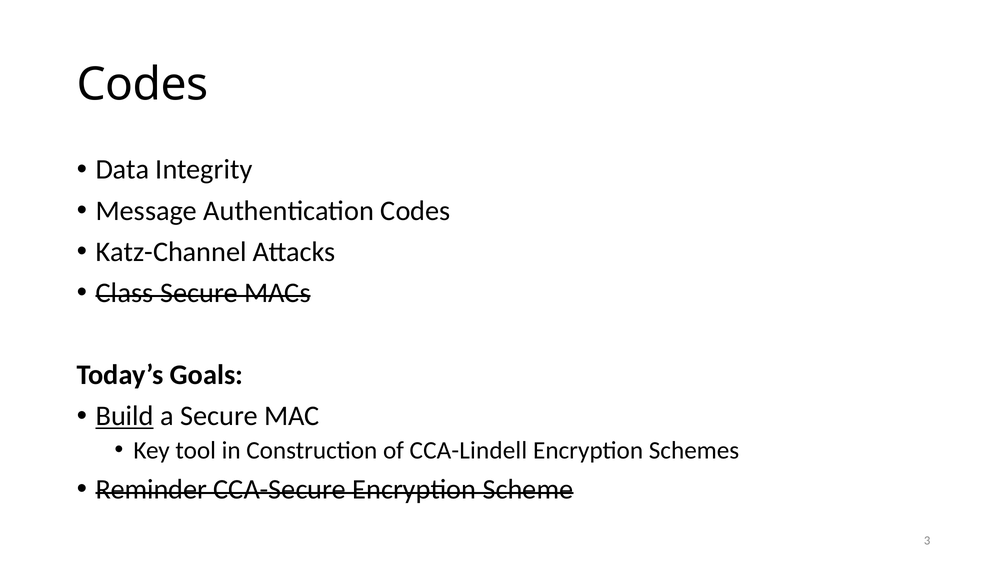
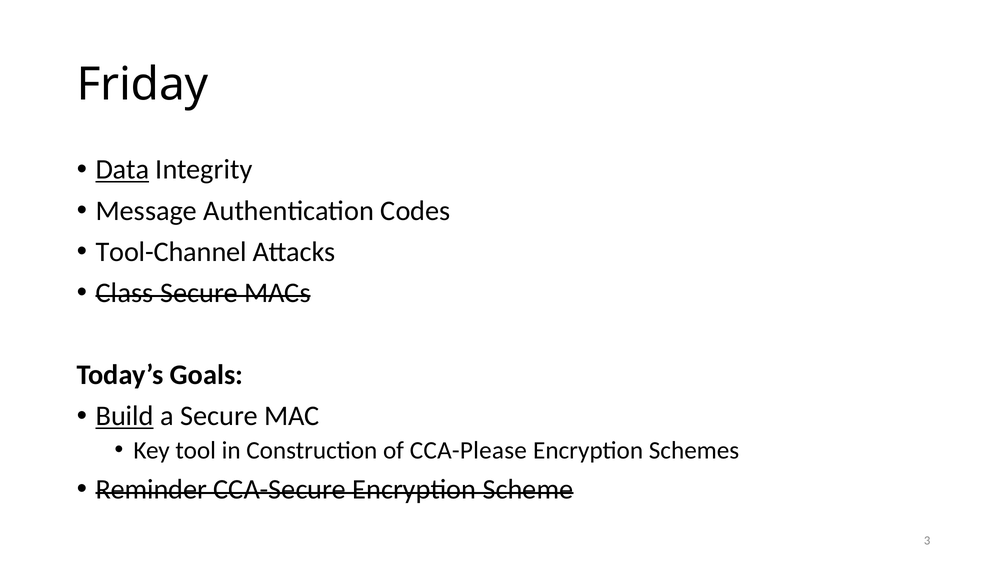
Codes: Codes -> Friday (142, 85)
Data underline: none -> present (122, 170)
Katz-Channel: Katz-Channel -> Tool-Channel (171, 252)
CCA-Lindell: CCA-Lindell -> CCA-Please (468, 451)
